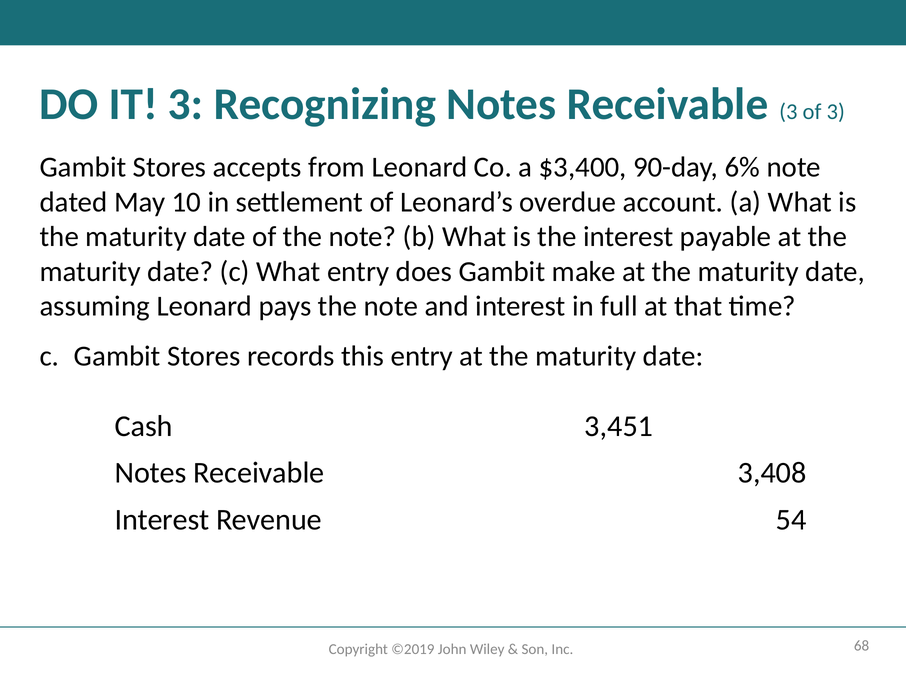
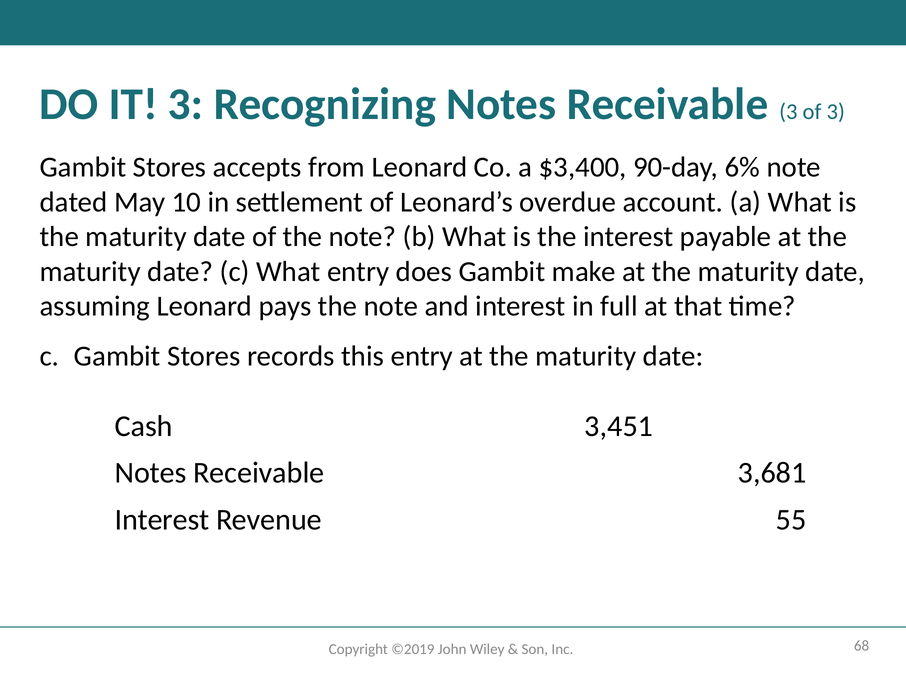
3,408: 3,408 -> 3,681 (772, 473)
54: 54 -> 55 (791, 520)
